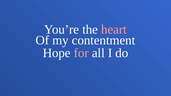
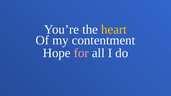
heart colour: pink -> yellow (114, 30)
